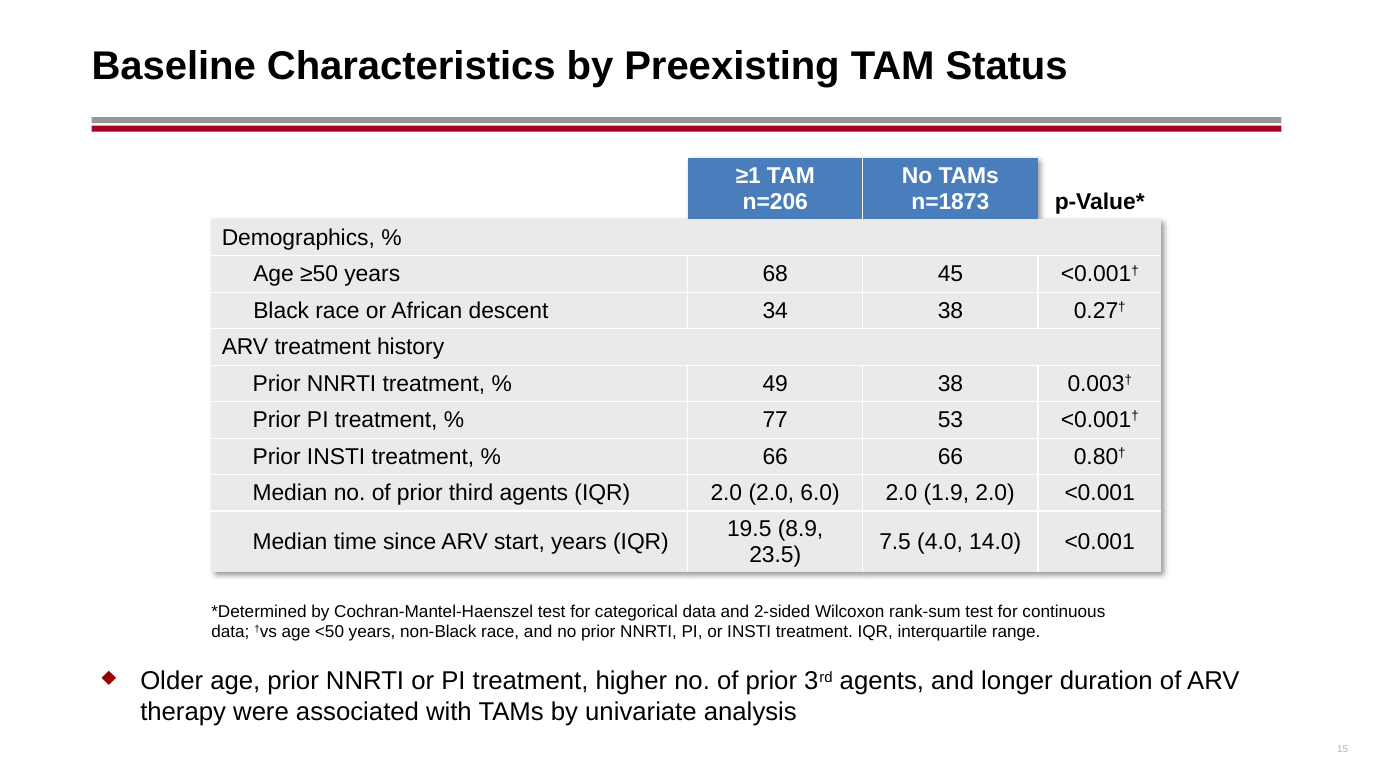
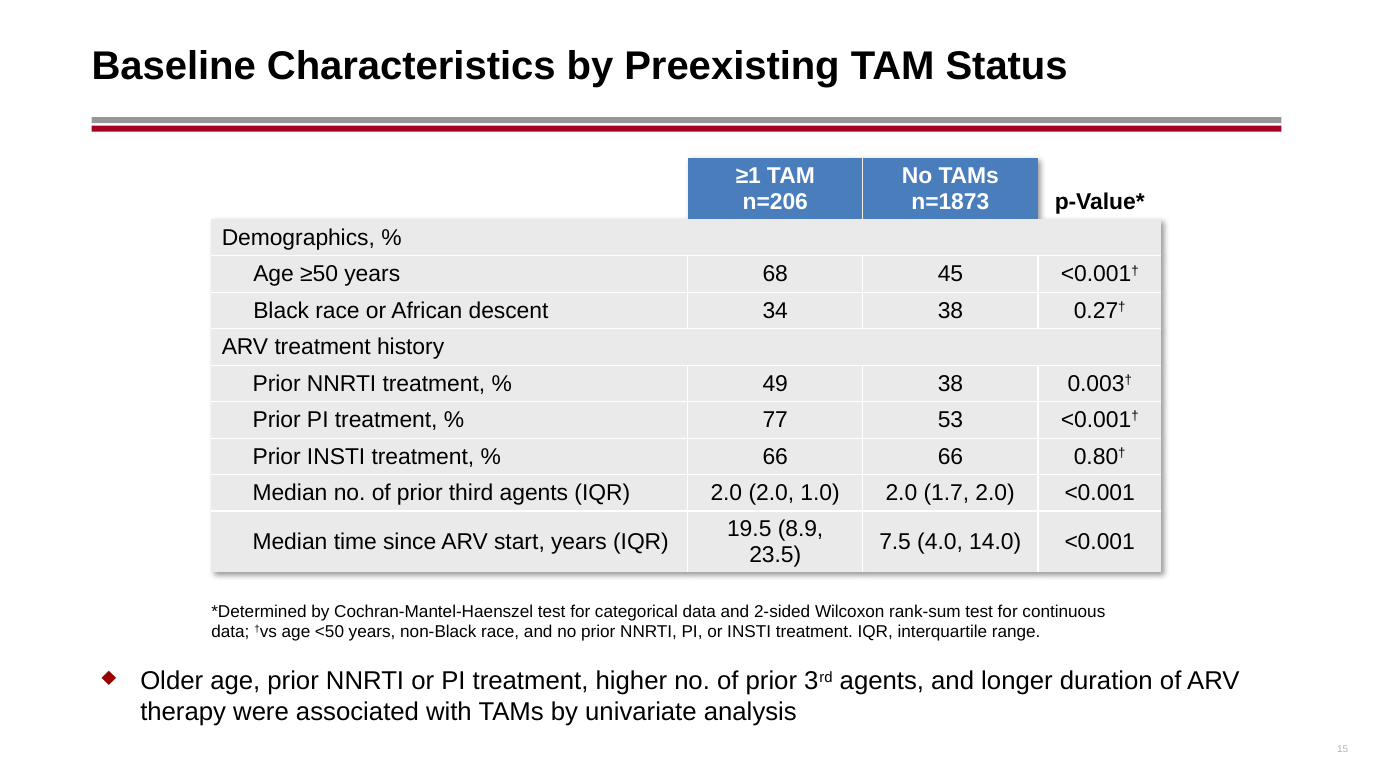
6.0: 6.0 -> 1.0 (820, 493)
1.9: 1.9 -> 1.7 (946, 493)
